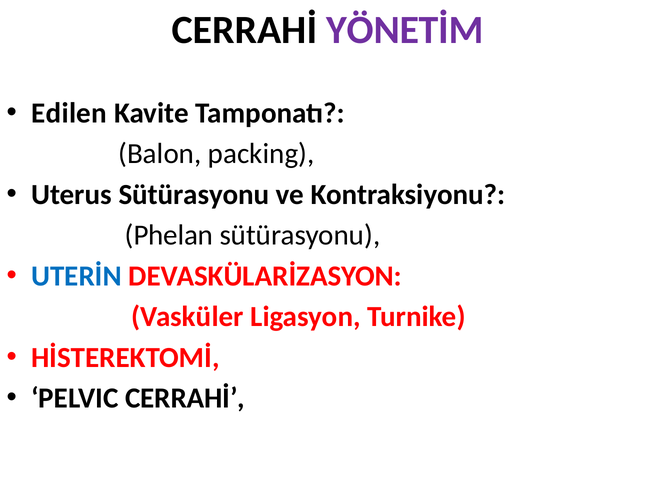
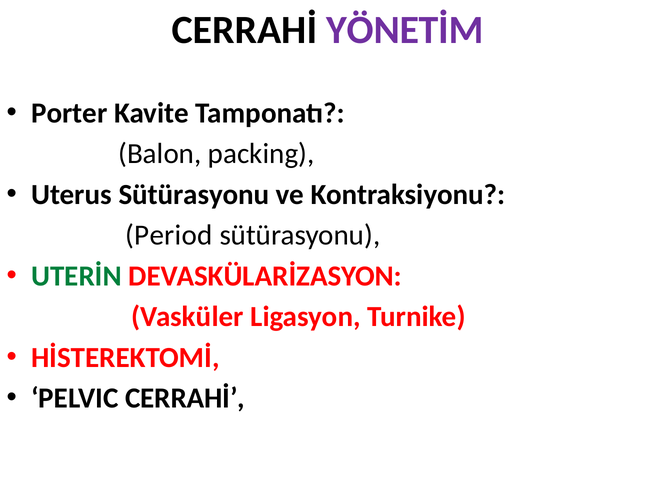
Edilen: Edilen -> Porter (69, 113)
Phelan: Phelan -> Period (169, 235)
UTERİN colour: blue -> green (76, 276)
